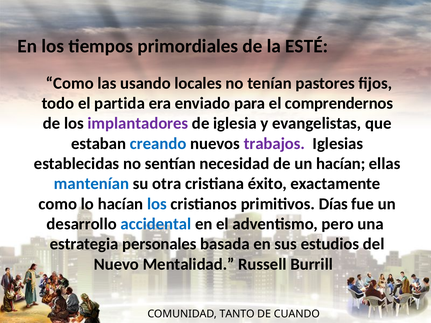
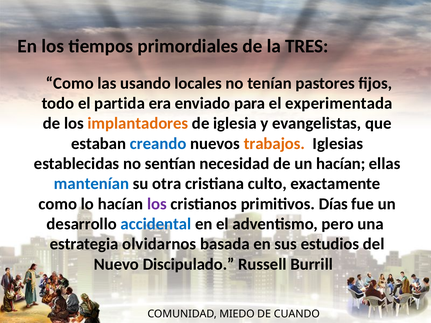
ESTÉ: ESTÉ -> TRES (307, 46)
comprendernos: comprendernos -> experimentada (339, 103)
implantadores colour: purple -> orange (138, 124)
trabajos colour: purple -> orange (274, 144)
éxito: éxito -> culto (267, 184)
los colour: blue -> purple (157, 204)
personales: personales -> olvidarnos (159, 244)
Mentalidad: Mentalidad -> Discipulado (189, 264)
TANTO: TANTO -> MIEDO (237, 314)
